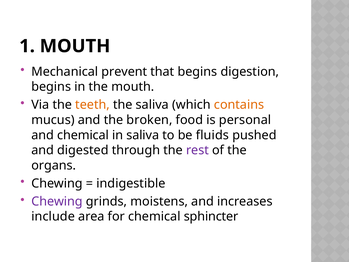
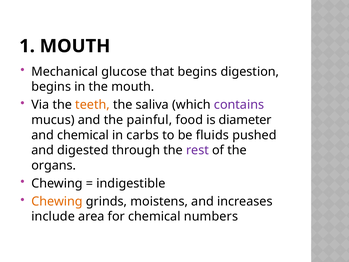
prevent: prevent -> glucose (124, 72)
contains colour: orange -> purple (239, 105)
broken: broken -> painful (149, 120)
personal: personal -> diameter (245, 120)
in saliva: saliva -> carbs (143, 135)
Chewing colour: purple -> orange (57, 201)
sphincter: sphincter -> numbers (211, 216)
